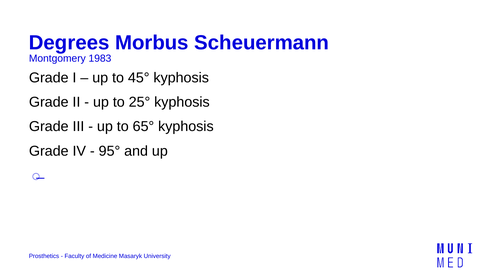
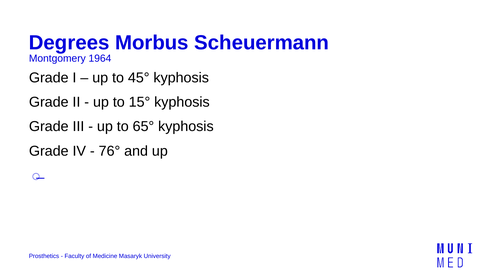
1983: 1983 -> 1964 (100, 58)
25°: 25° -> 15° (139, 102)
95°: 95° -> 76° (109, 151)
